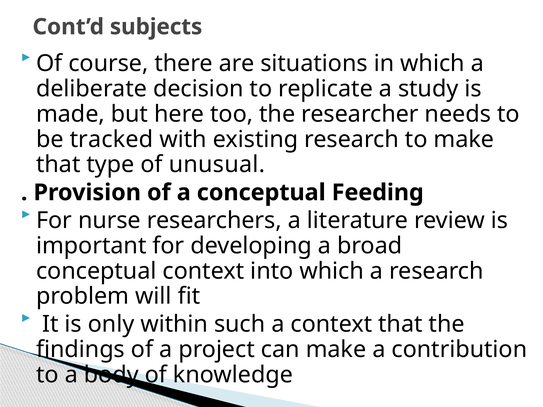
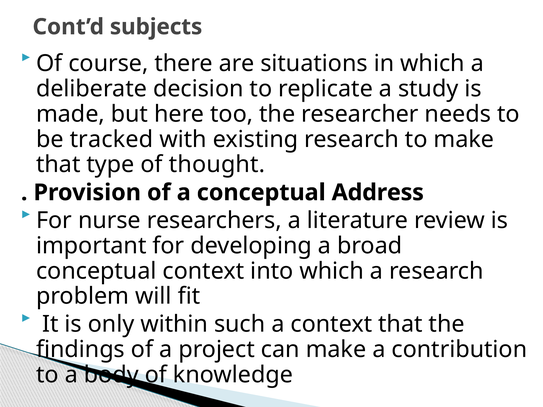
unusual: unusual -> thought (217, 165)
Feeding: Feeding -> Address (378, 193)
